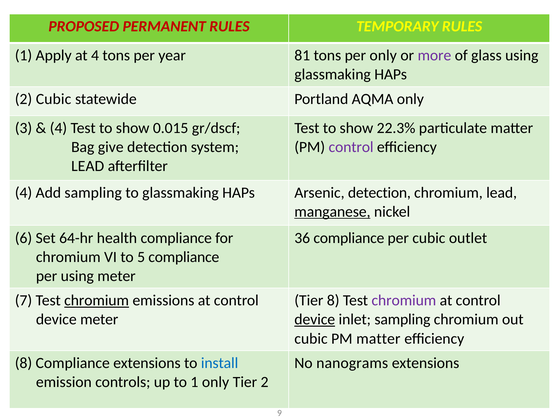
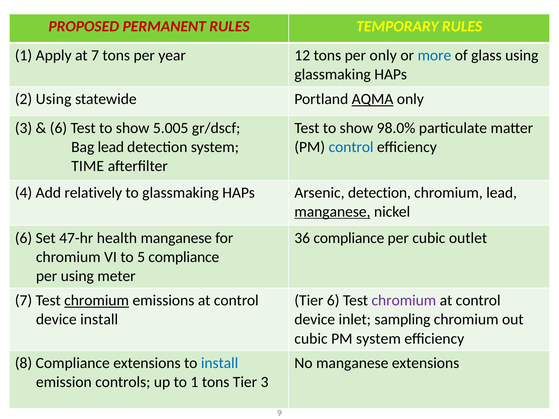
at 4: 4 -> 7 (95, 55)
81: 81 -> 12 (302, 55)
more colour: purple -> blue (434, 55)
2 Cubic: Cubic -> Using (54, 99)
AQMA underline: none -> present (373, 99)
4: 4 -> 6 (58, 128)
0.015: 0.015 -> 5.005 (171, 128)
22.3%: 22.3% -> 98.0% (396, 128)
Bag give: give -> lead (111, 147)
control colour: purple -> blue (351, 147)
LEAD: LEAD -> TIME (88, 166)
Add sampling: sampling -> relatively (93, 193)
64-hr: 64-hr -> 47-hr (76, 238)
health compliance: compliance -> manganese (176, 238)
Tier 8: 8 -> 6 (333, 301)
device meter: meter -> install (99, 320)
device underline: present -> none (315, 320)
PM matter: matter -> system (378, 339)
No nanograms: nanograms -> manganese (352, 363)
1 only: only -> tons (216, 382)
Tier 2: 2 -> 3 (265, 382)
